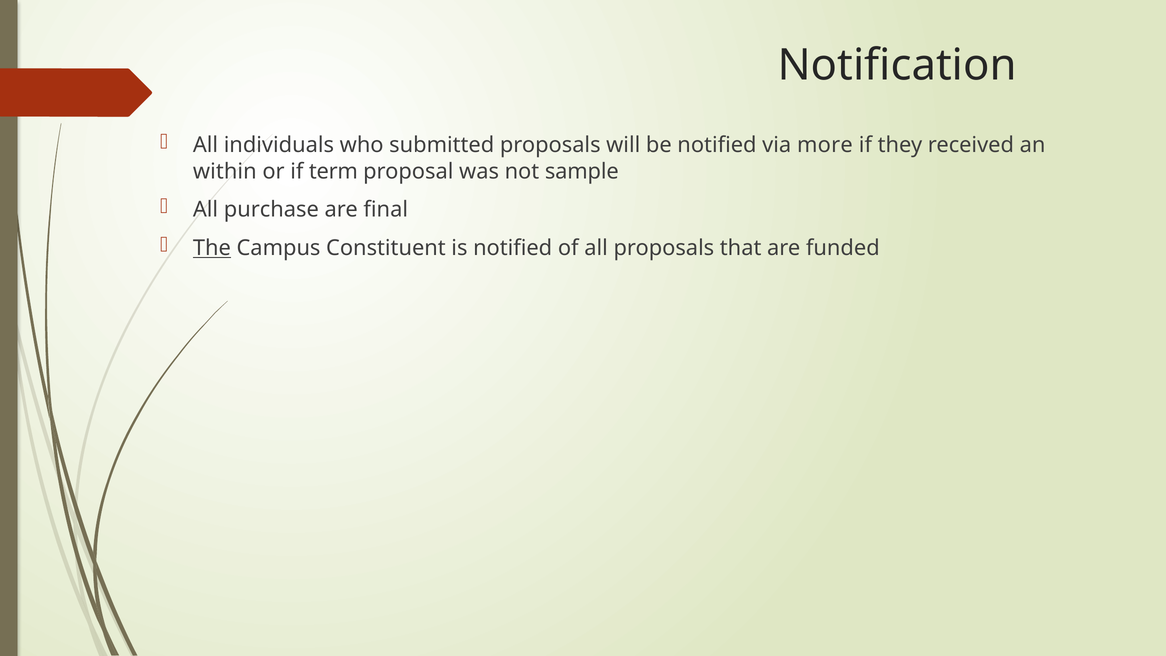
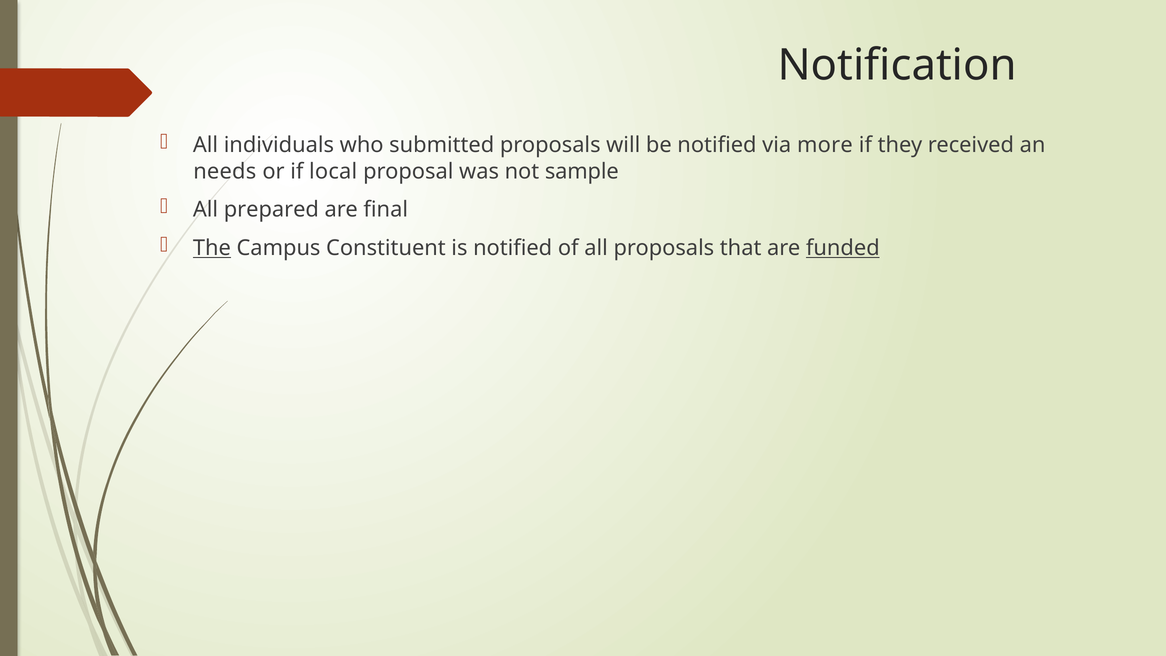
within: within -> needs (225, 171)
term: term -> local (333, 171)
purchase: purchase -> prepared (271, 210)
funded underline: none -> present (843, 248)
